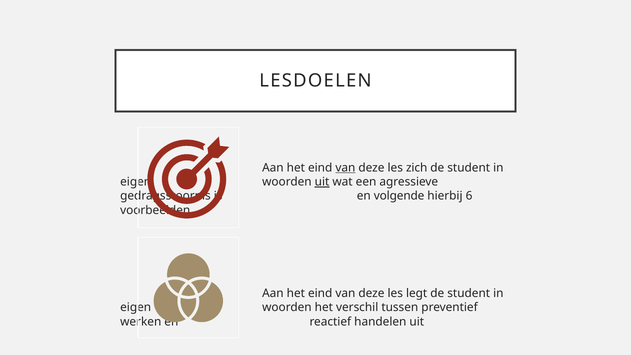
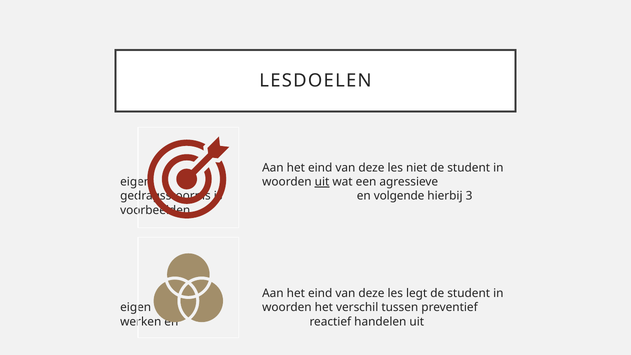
van underline: present -> none (345, 168)
zich: zich -> niet (417, 168)
6: 6 -> 3 (469, 196)
